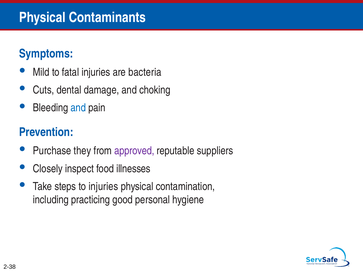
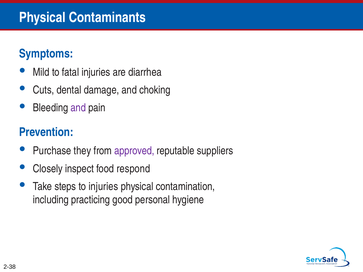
bacteria: bacteria -> diarrhea (145, 72)
and colour: blue -> purple (78, 108)
illnesses: illnesses -> respond (133, 169)
